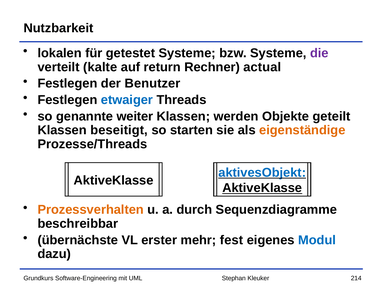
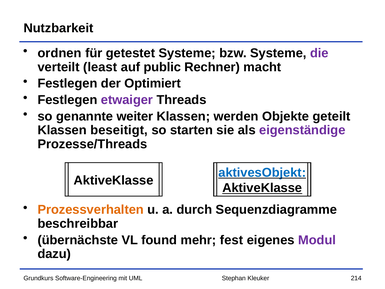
lokalen: lokalen -> ordnen (60, 53)
kalte: kalte -> least (100, 67)
return: return -> public (162, 67)
actual: actual -> macht (262, 67)
Benutzer: Benutzer -> Optimiert (153, 83)
etwaiger colour: blue -> purple (127, 100)
eigenständige colour: orange -> purple (302, 130)
erster: erster -> found (159, 240)
Modul colour: blue -> purple (317, 240)
